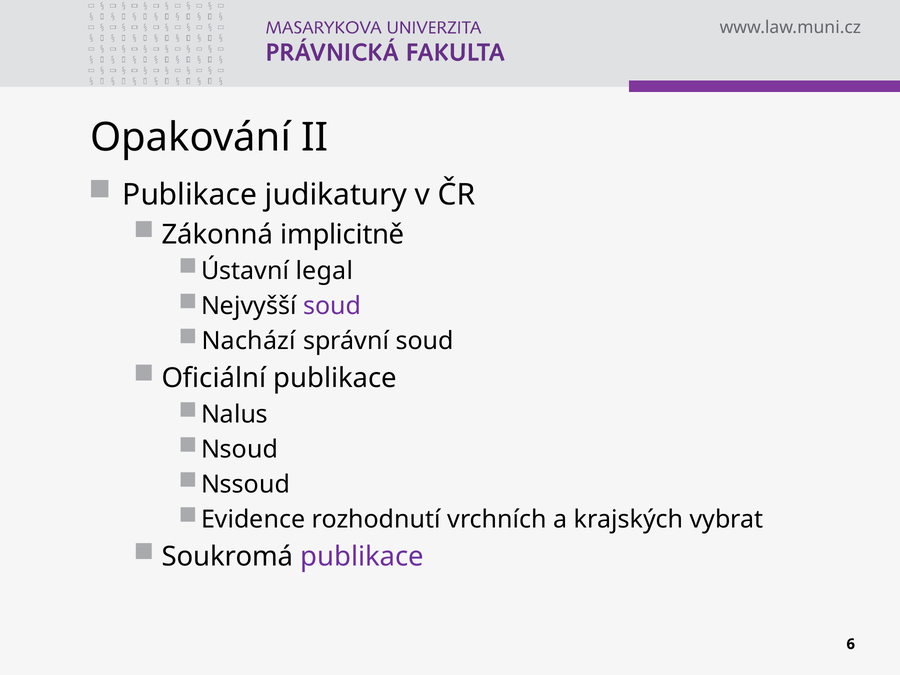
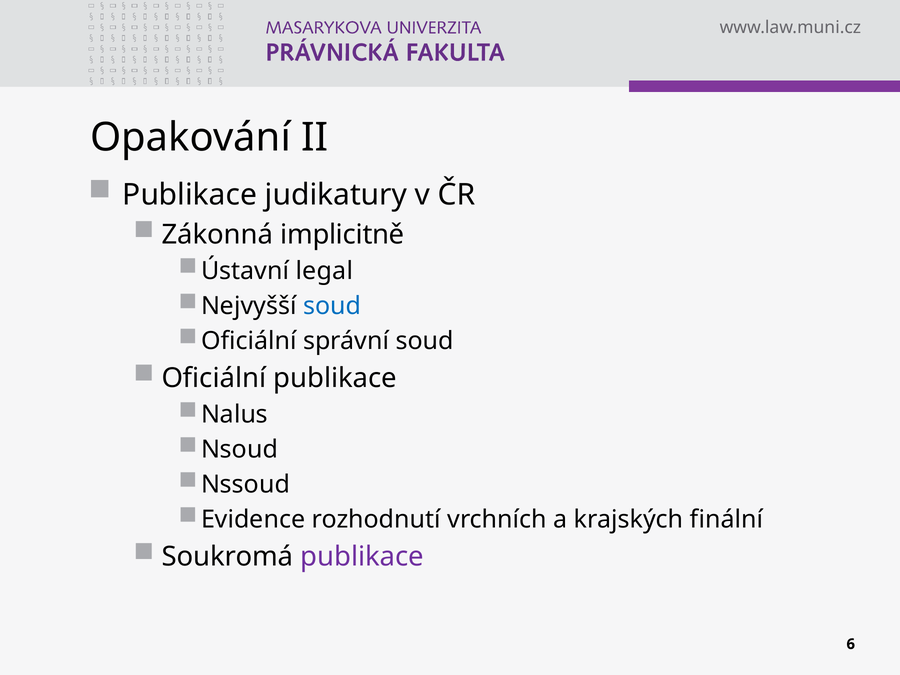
soud colour: purple -> blue (332, 306)
Nachází: Nachází -> Oficiální (249, 341)
vybrat: vybrat -> finální (727, 519)
